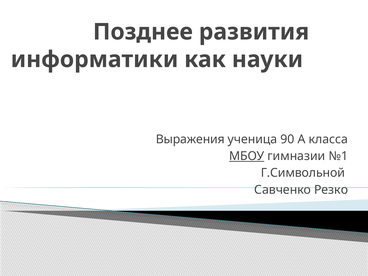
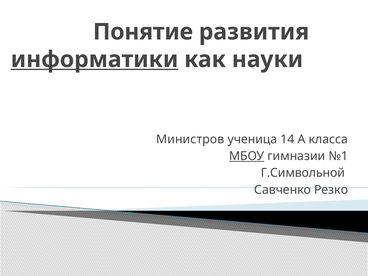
Позднее: Позднее -> Понятие (143, 32)
информатики underline: none -> present (94, 60)
Выражения: Выражения -> Министров (190, 139)
90: 90 -> 14 (287, 139)
